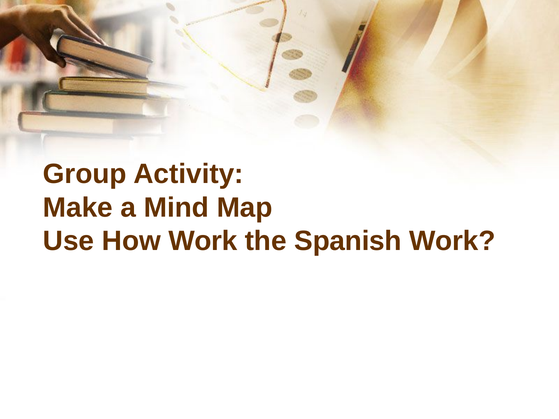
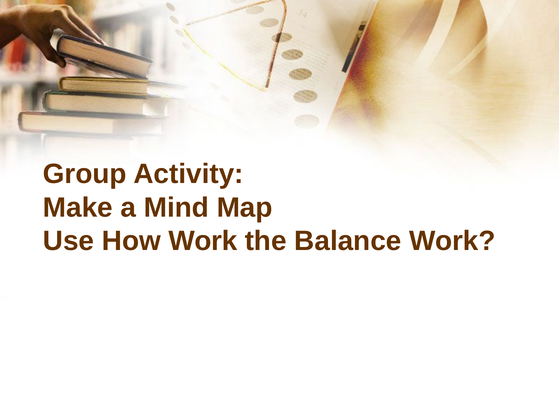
Spanish: Spanish -> Balance (348, 241)
